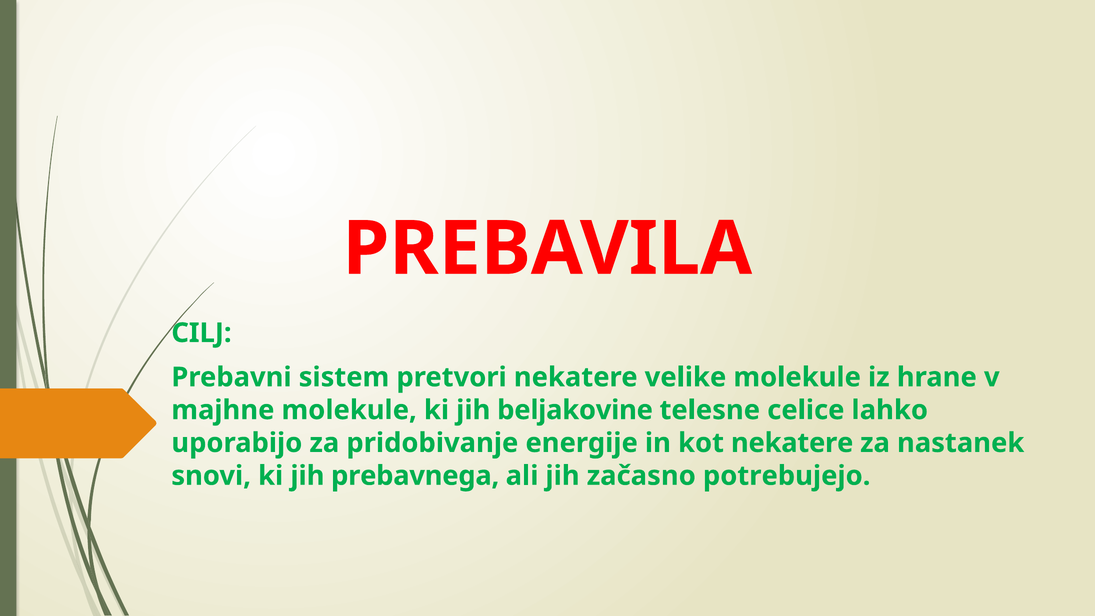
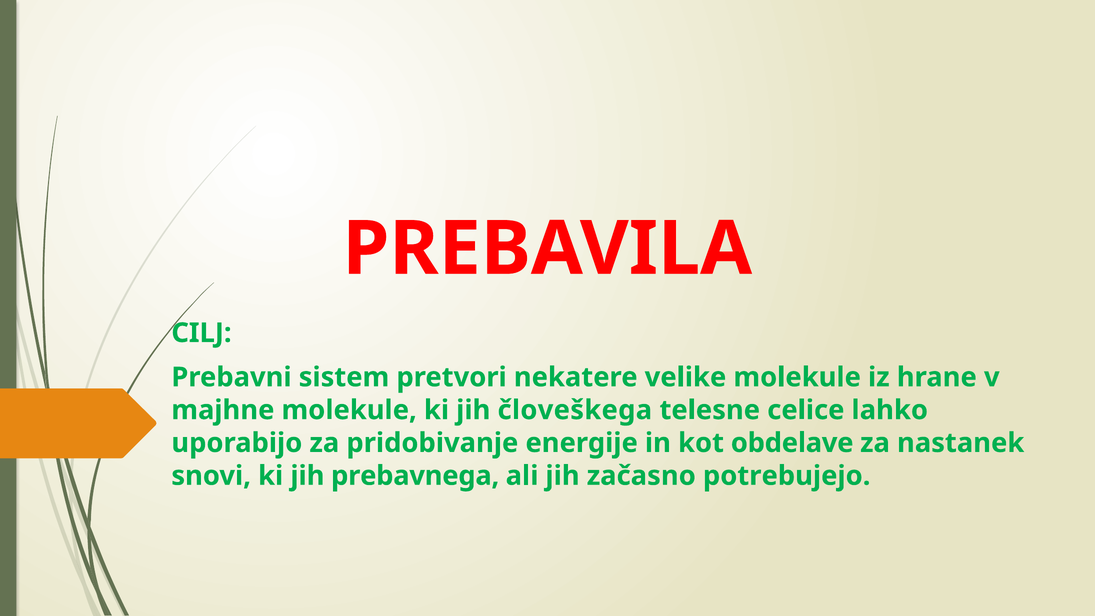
beljakovine: beljakovine -> človeškega (575, 410)
kot nekatere: nekatere -> obdelave (792, 443)
